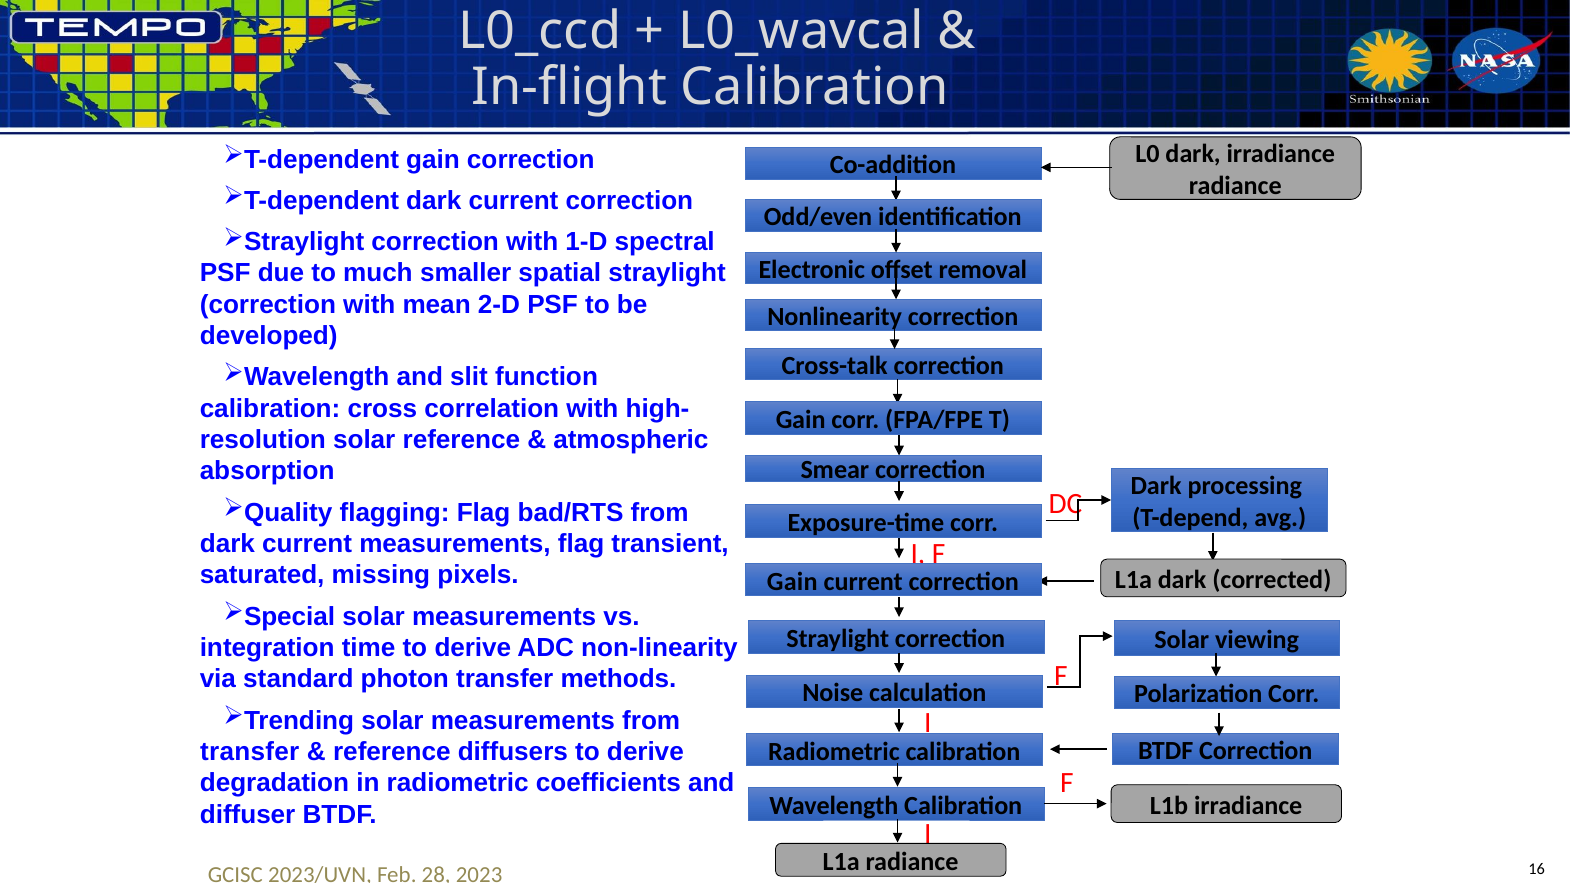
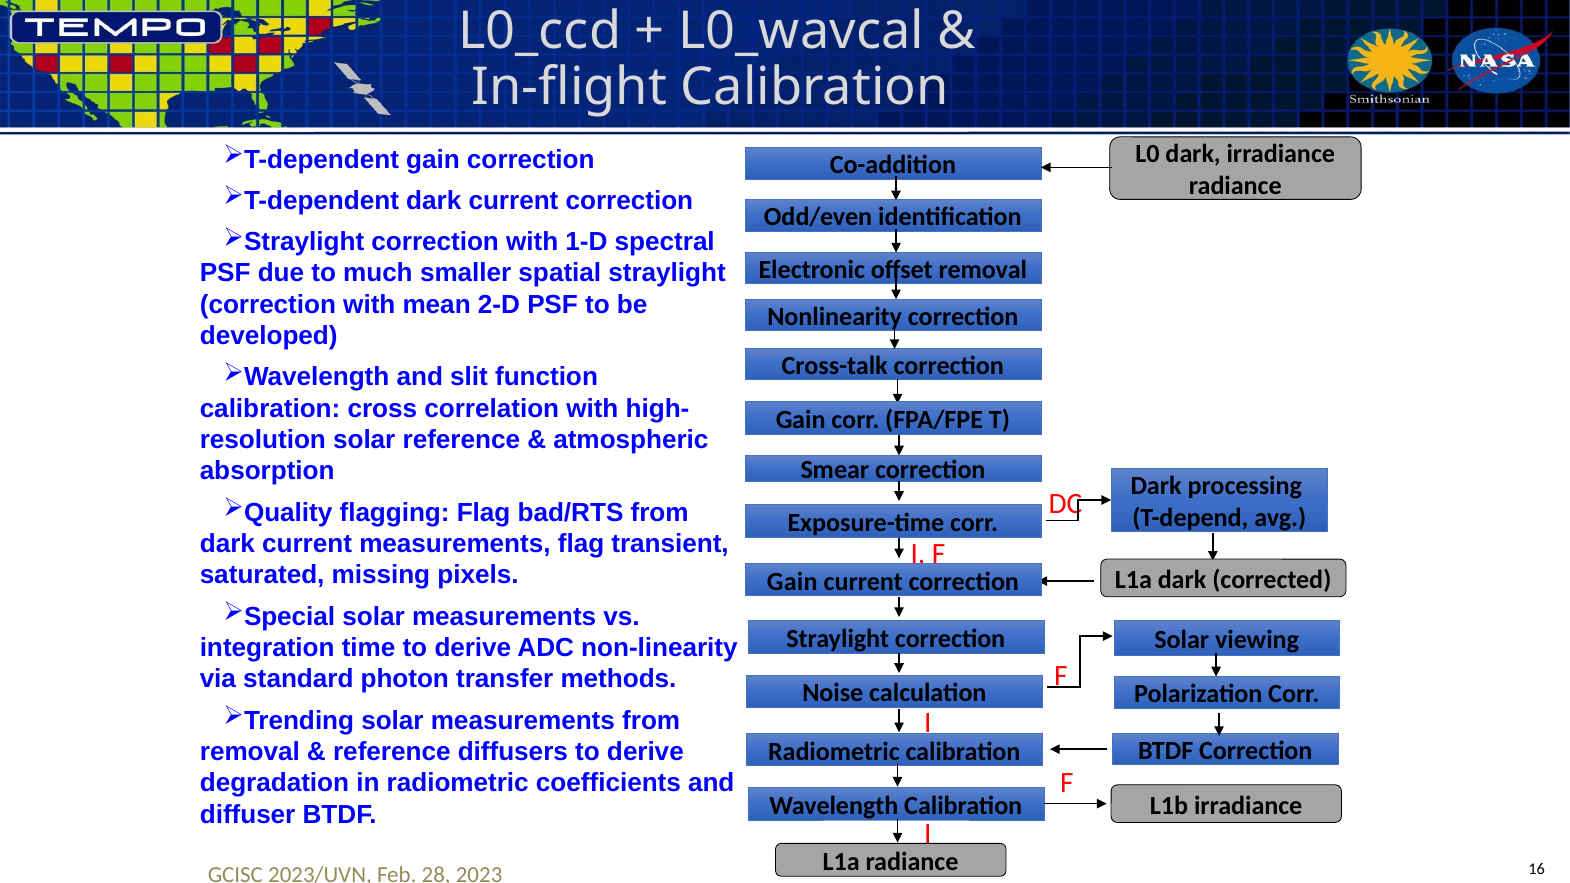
transfer: transfer -> removal (250, 752)
